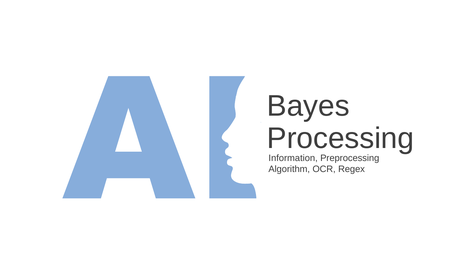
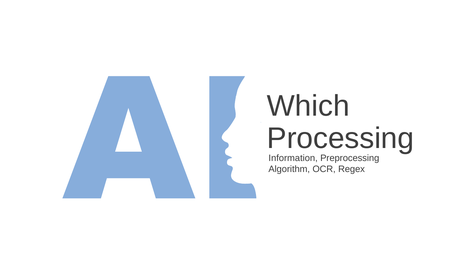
Bayes: Bayes -> Which (308, 106)
